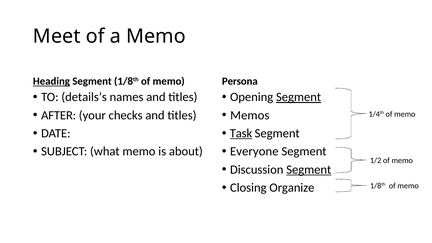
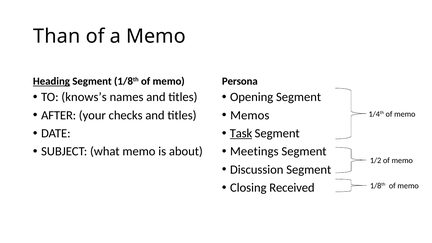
Meet: Meet -> Than (57, 36)
details’s: details’s -> knows’s (84, 97)
Segment underline: present -> none (299, 97)
Everyone: Everyone -> Meetings (254, 151)
Segment underline: present -> none (309, 170)
Organize: Organize -> Received (292, 188)
